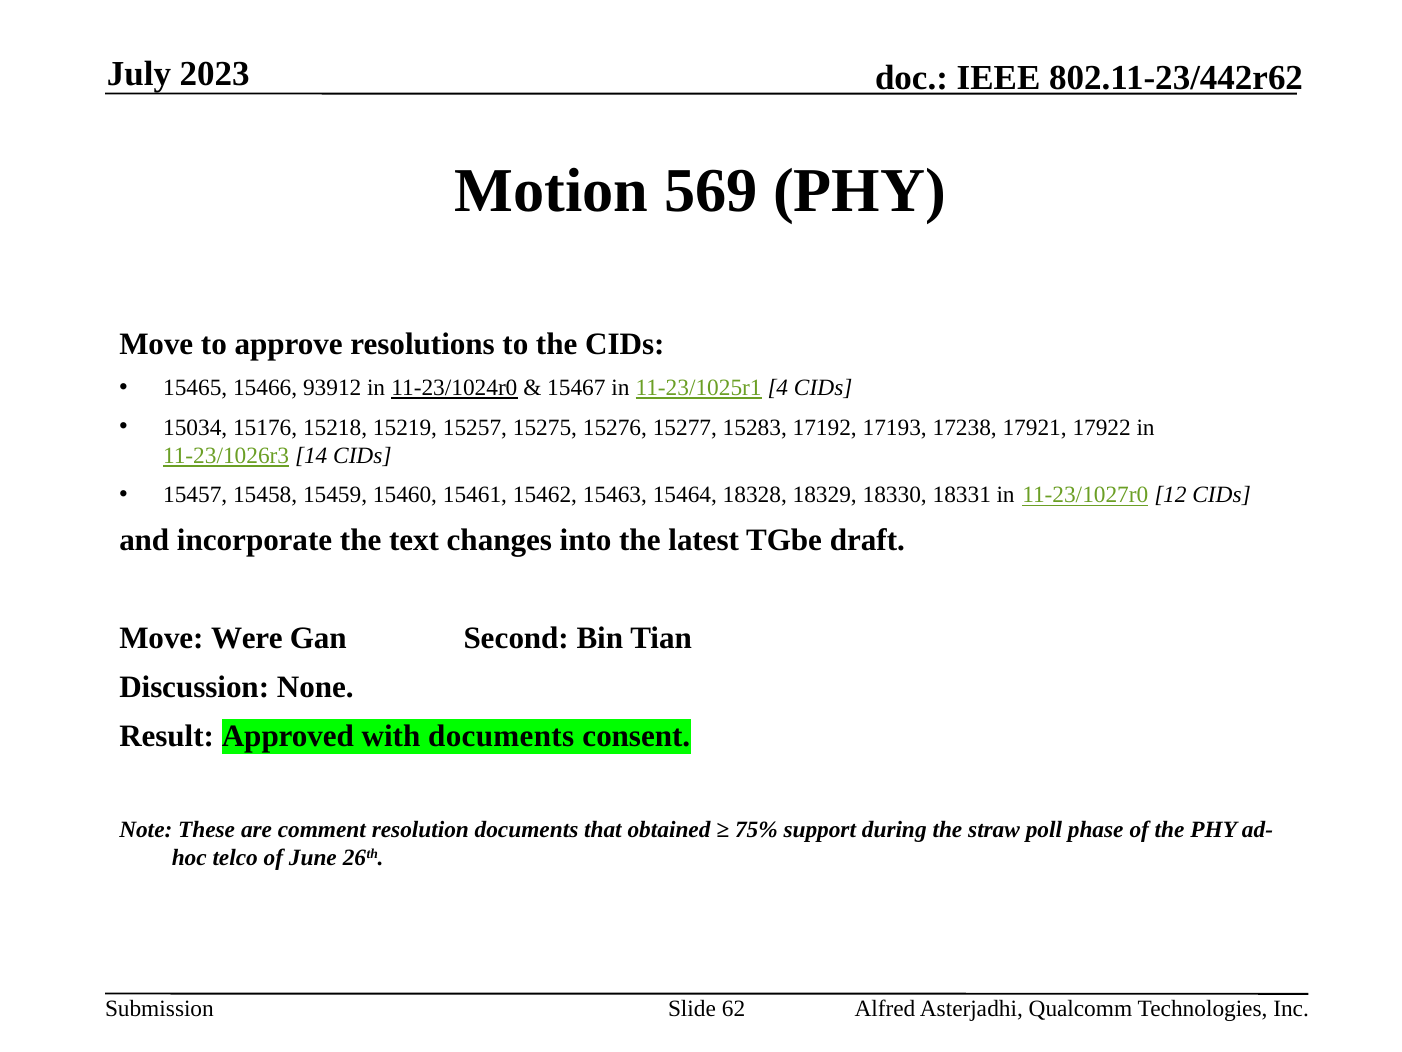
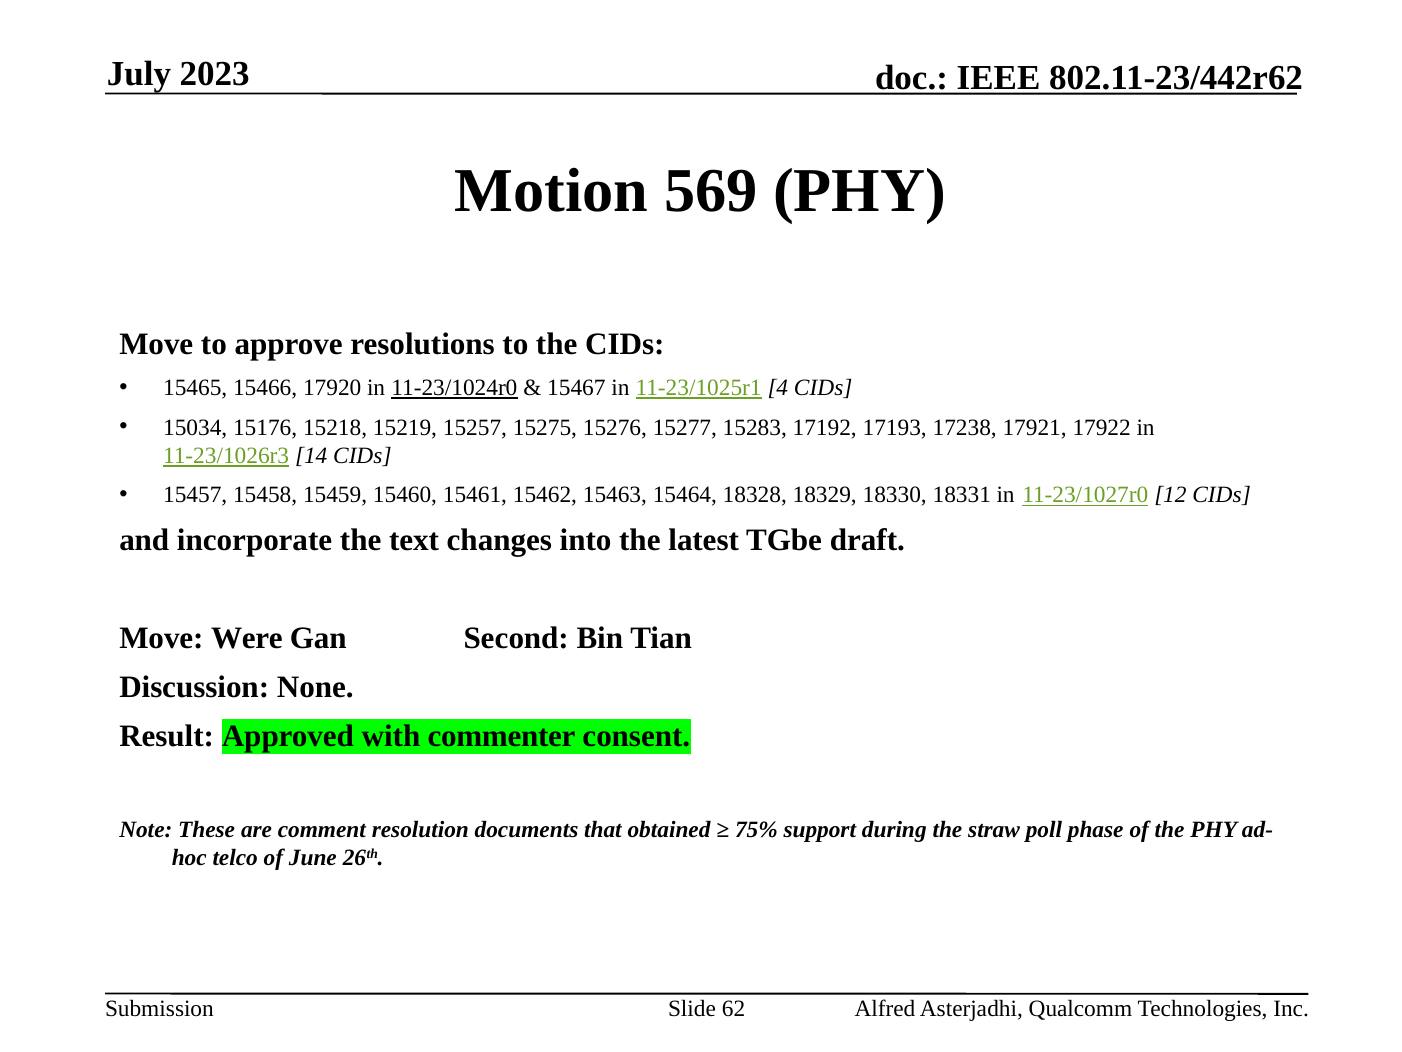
93912: 93912 -> 17920 (332, 387)
with documents: documents -> commenter (502, 736)
